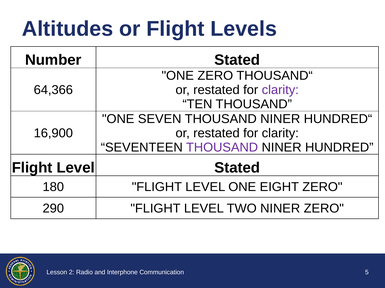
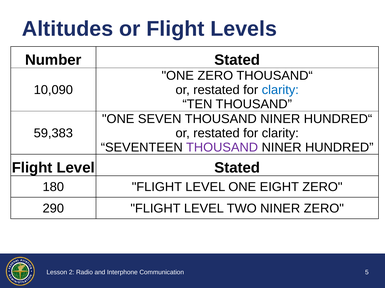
64,366: 64,366 -> 10,090 (53, 90)
clarity colour: purple -> blue (280, 90)
16,900: 16,900 -> 59,383 (53, 133)
